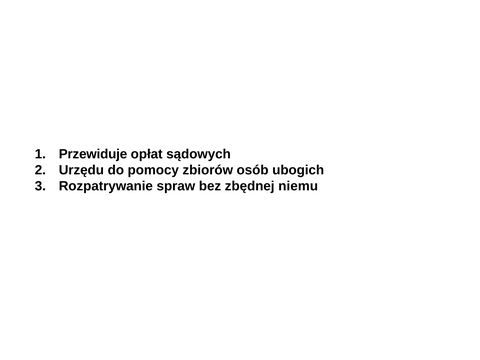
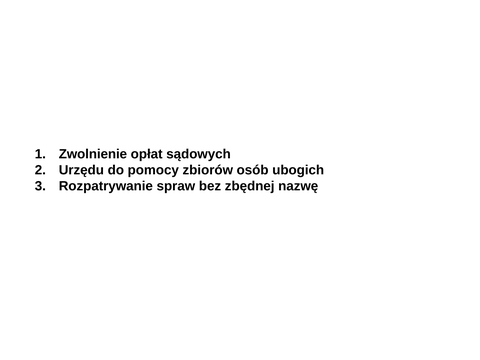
Przewiduje: Przewiduje -> Zwolnienie (93, 154)
niemu: niemu -> nazwę (298, 186)
